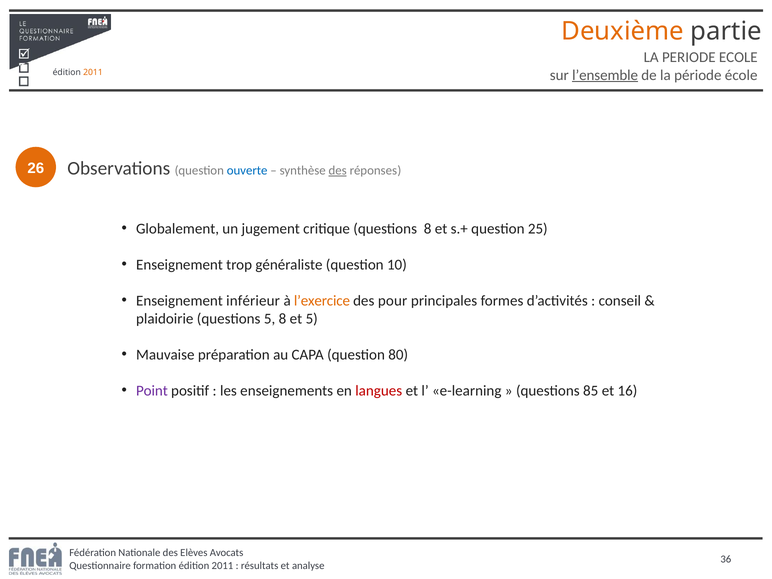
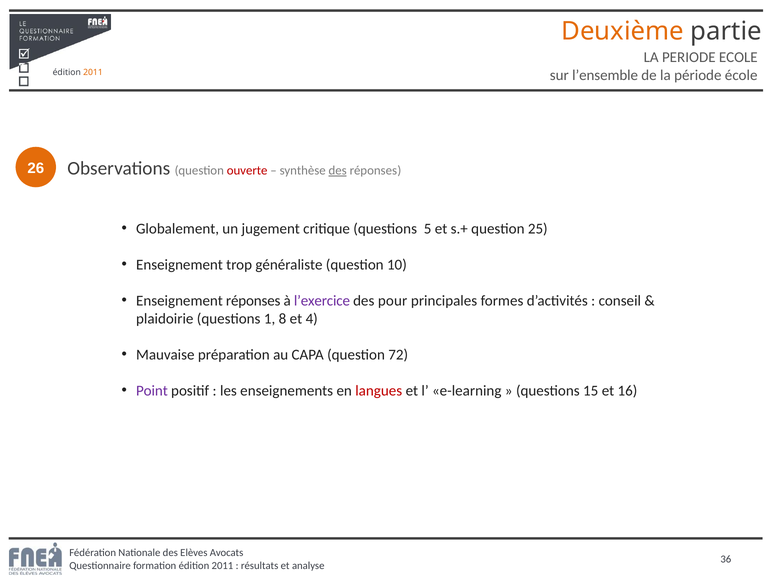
l’ensemble underline: present -> none (605, 75)
ouverte colour: blue -> red (247, 170)
questions 8: 8 -> 5 (428, 229)
Enseignement inférieur: inférieur -> réponses (253, 301)
l’exercice colour: orange -> purple (322, 301)
questions 5: 5 -> 1 (270, 319)
et 5: 5 -> 4 (312, 319)
80: 80 -> 72 (398, 355)
85: 85 -> 15 (591, 391)
